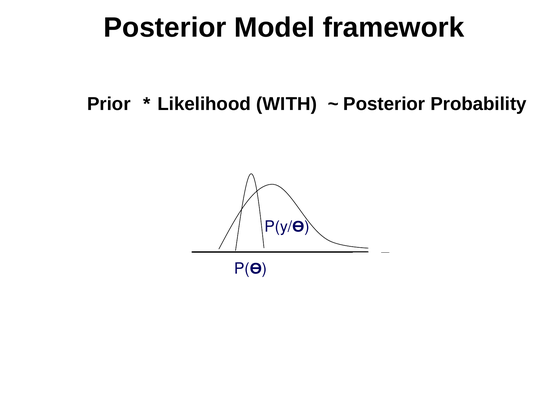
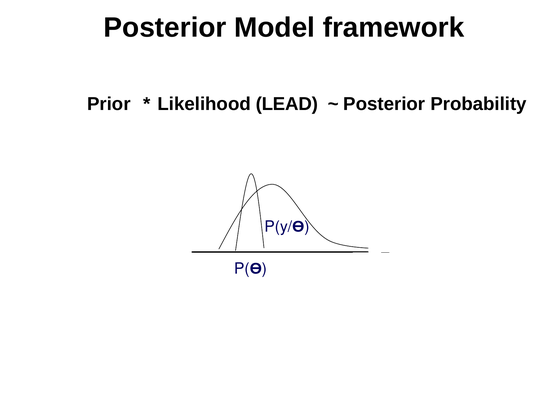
WITH: WITH -> LEAD (287, 104)
